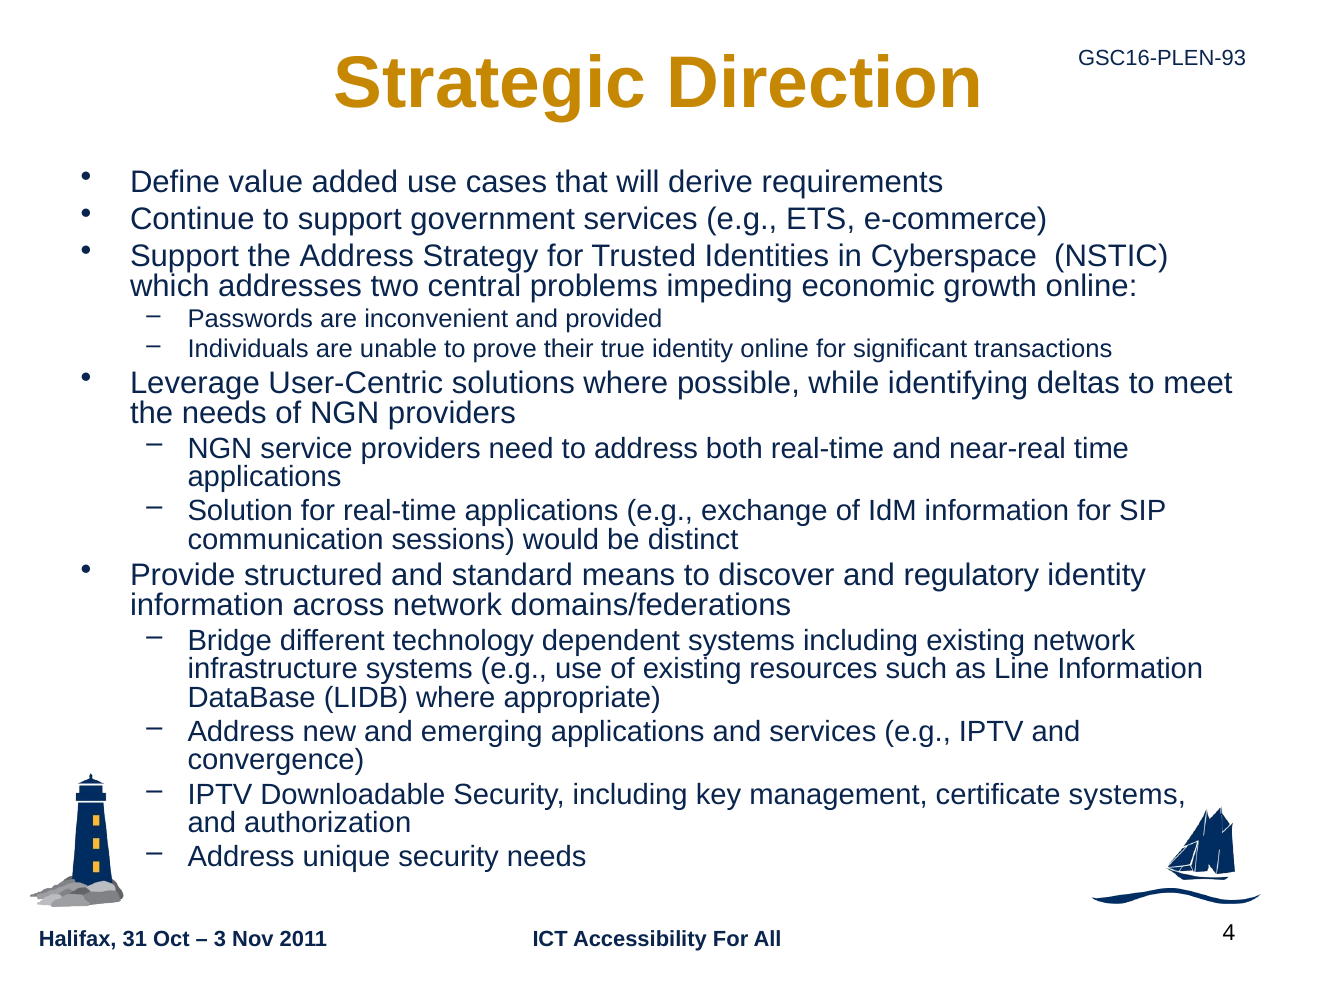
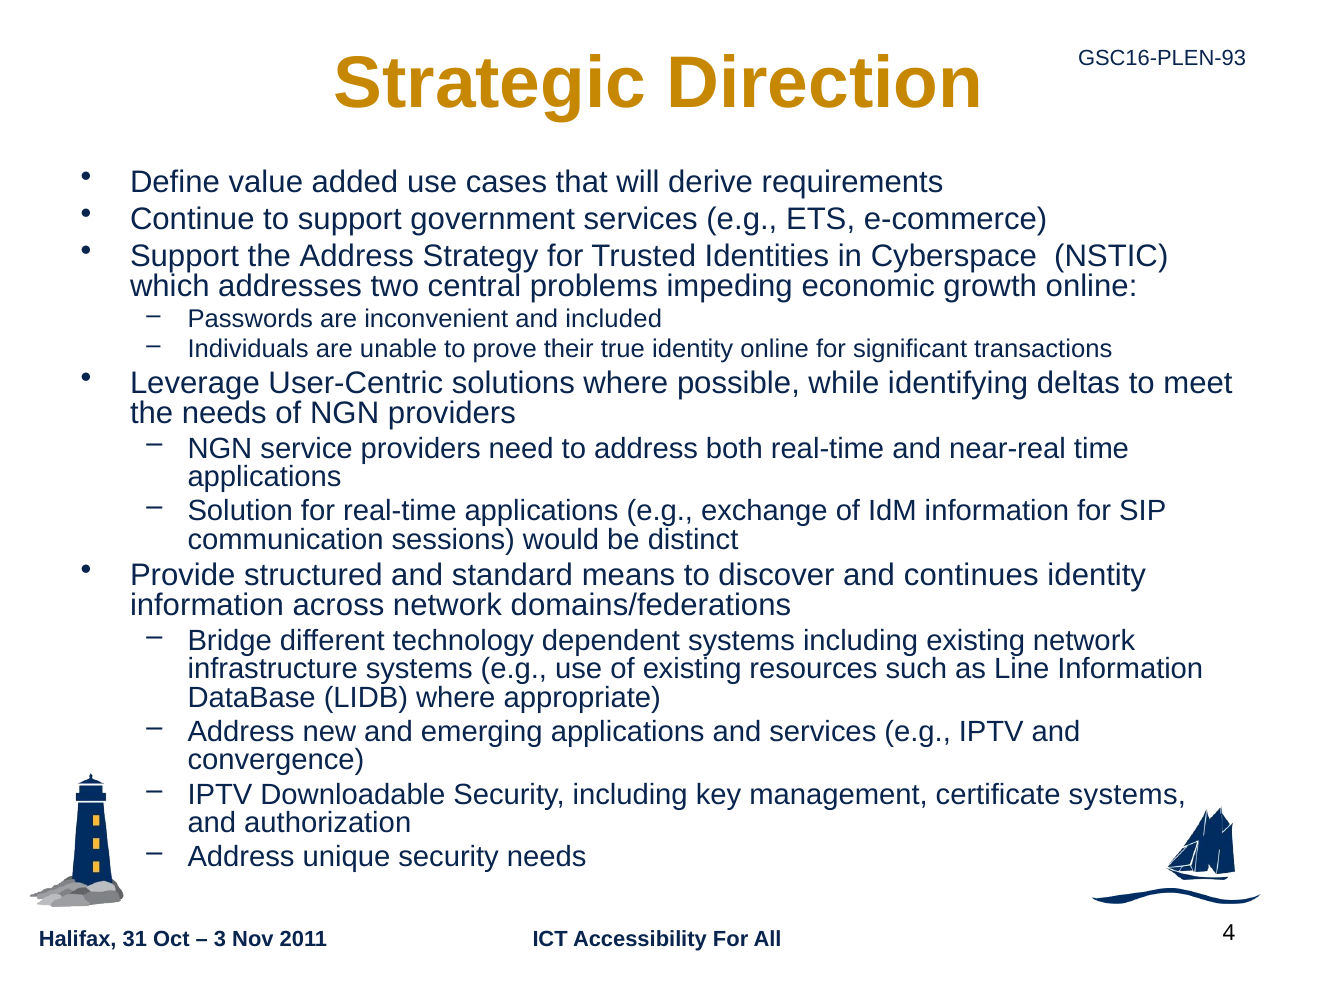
provided: provided -> included (614, 319)
regulatory: regulatory -> continues (971, 576)
